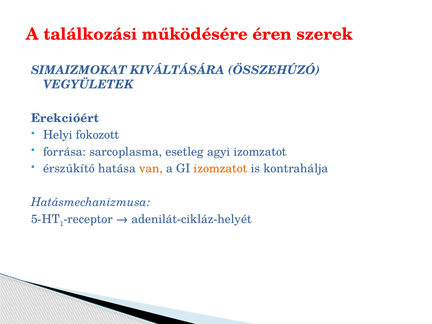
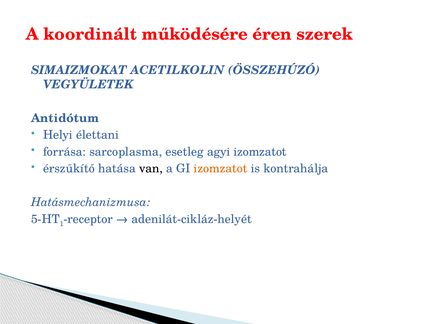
találkozási: találkozási -> koordinált (90, 34)
KIVÁLTÁSÁRA: KIVÁLTÁSÁRA -> ACETILKOLIN (177, 70)
Erekcióért: Erekcióért -> Antidótum (65, 118)
fokozott: fokozott -> élettani (98, 135)
van colour: orange -> black (151, 169)
